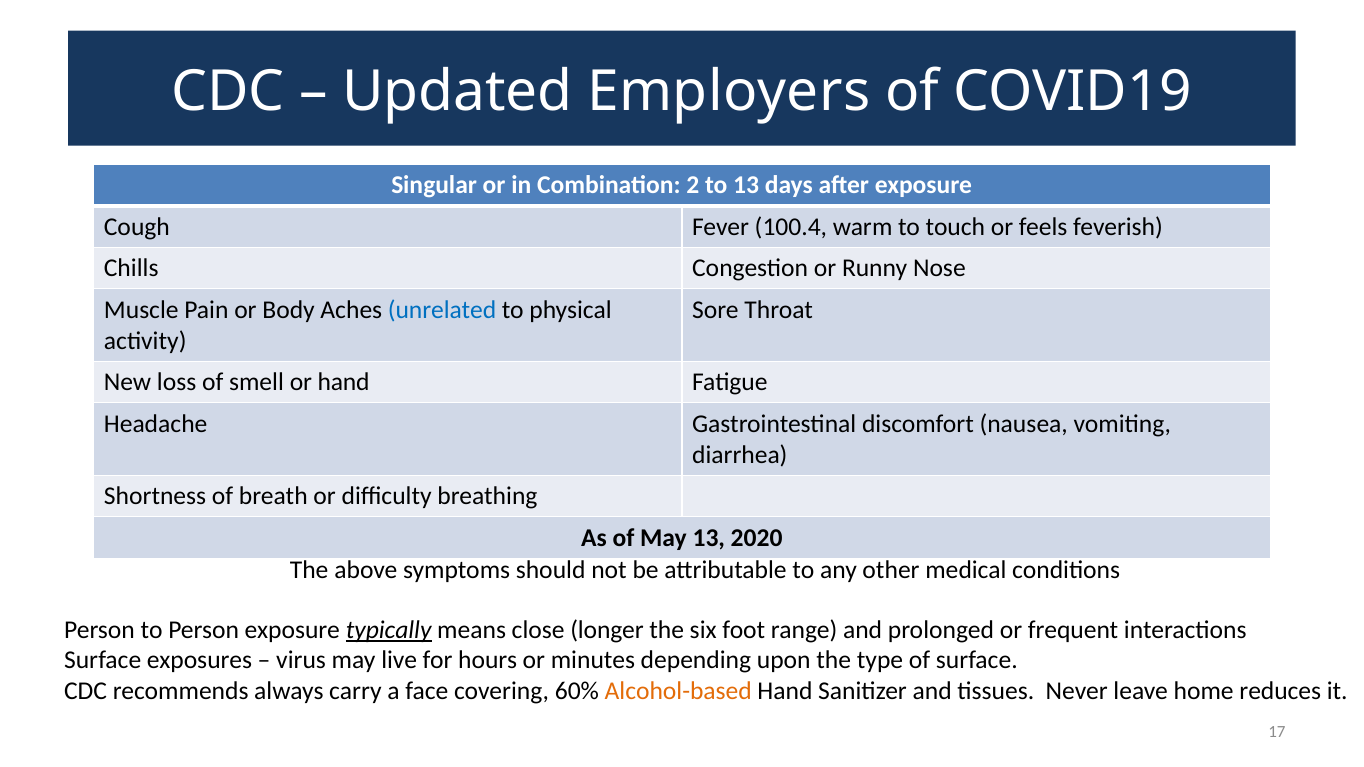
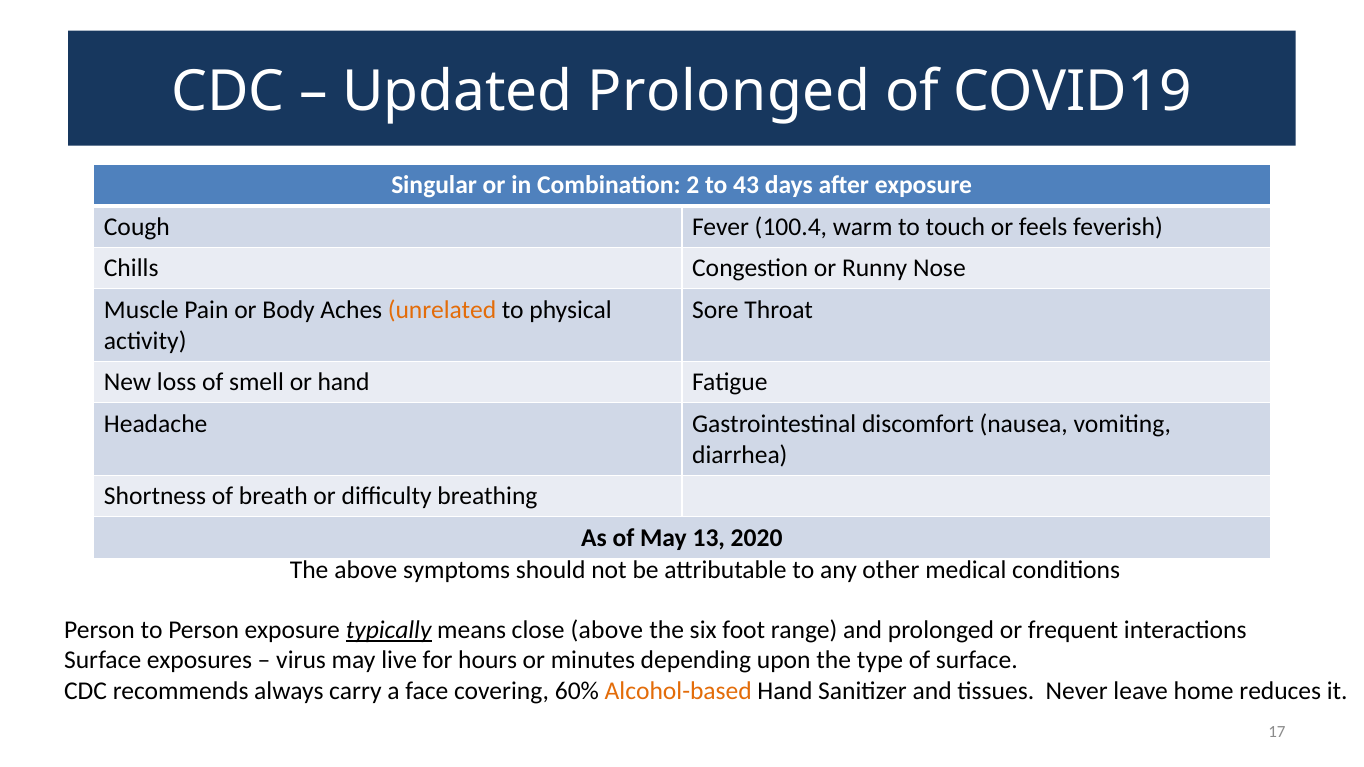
Updated Employers: Employers -> Prolonged (729, 92)
to 13: 13 -> 43 (746, 185)
unrelated colour: blue -> orange (442, 310)
close longer: longer -> above (607, 630)
